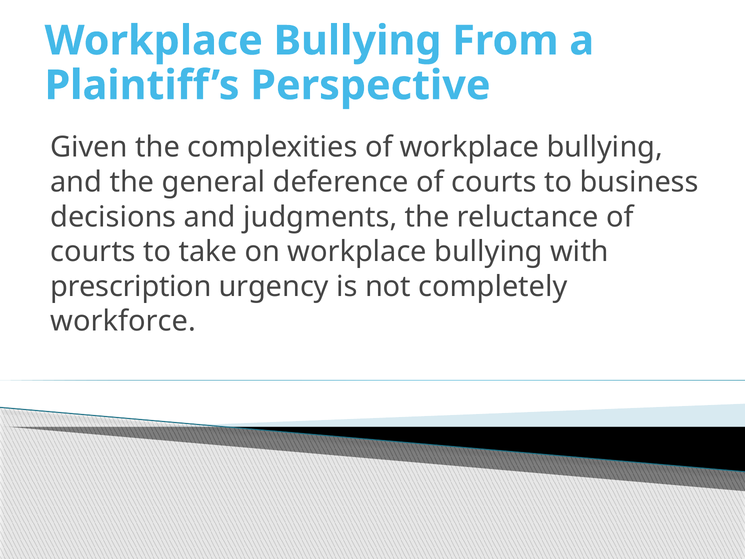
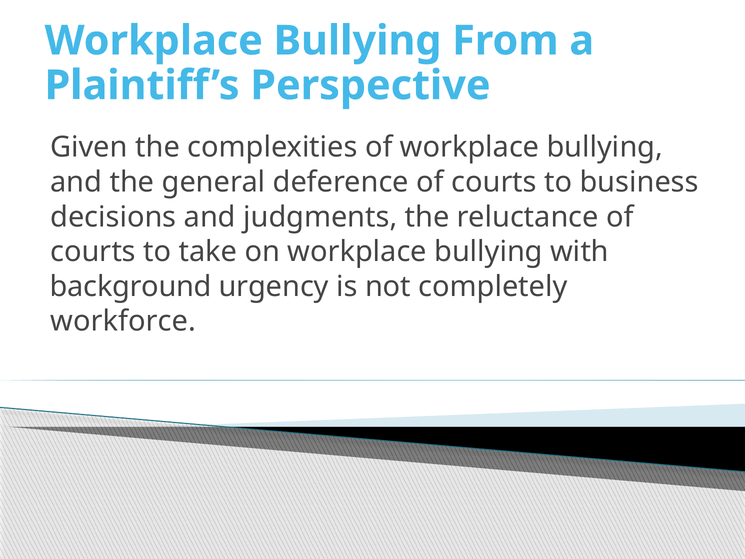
prescription: prescription -> background (131, 286)
